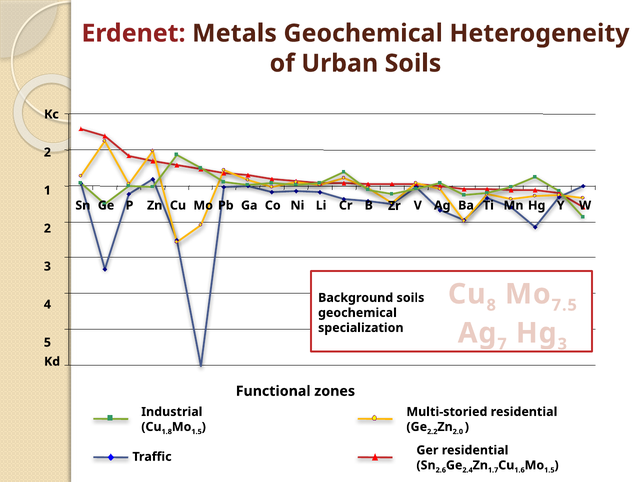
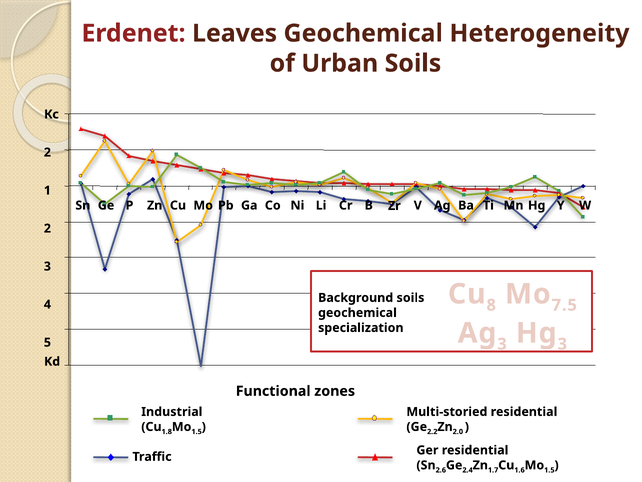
Metals: Metals -> Leaves (235, 33)
Ag 7: 7 -> 3 (502, 344)
